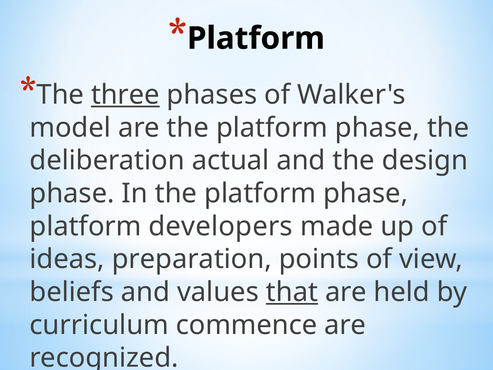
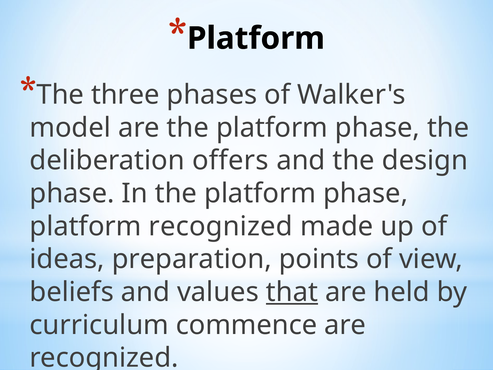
three underline: present -> none (125, 95)
actual: actual -> offers (230, 160)
platform developers: developers -> recognized (221, 226)
